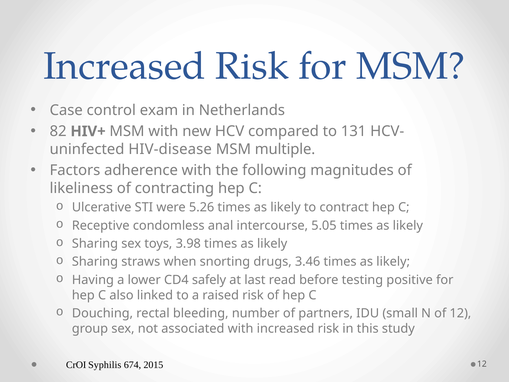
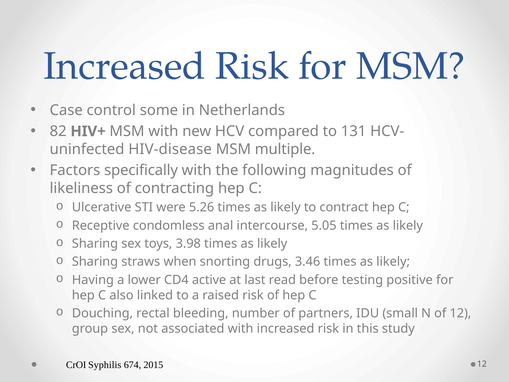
exam: exam -> some (159, 110)
adherence: adherence -> specifically (141, 170)
safely: safely -> active (209, 280)
